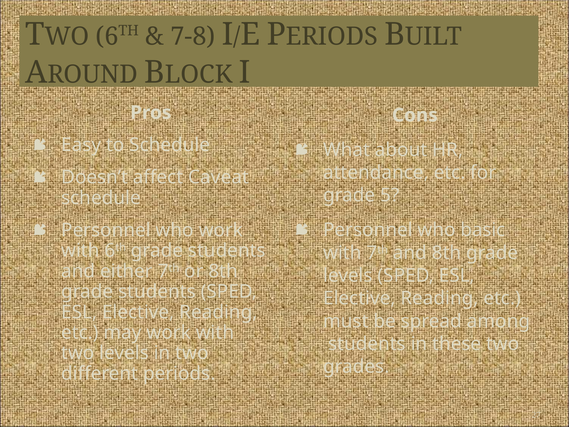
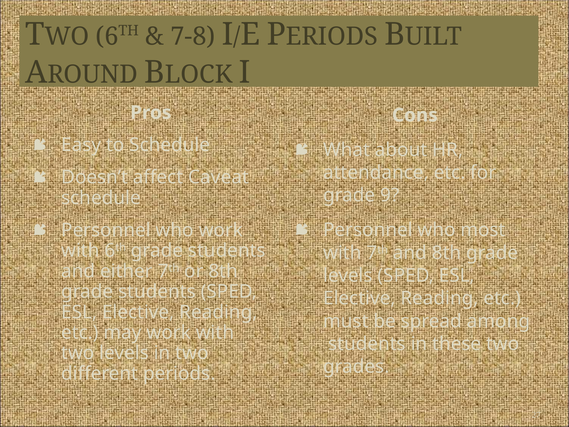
5: 5 -> 9 (390, 195)
basic: basic -> most (483, 230)
